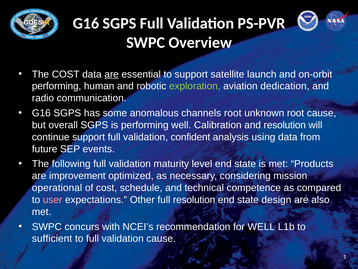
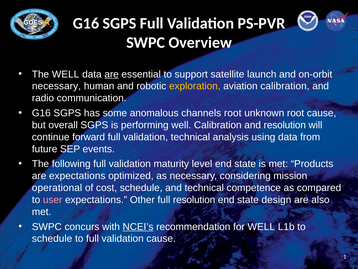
The COST: COST -> WELL (66, 74)
performing: performing -> necessary (56, 86)
exploration colour: light green -> yellow (195, 86)
aviation dedication: dedication -> calibration (285, 86)
continue support: support -> forward (89, 137)
validation confident: confident -> technical (190, 137)
are improvement: improvement -> expectations (77, 176)
NCEI’s underline: none -> present (138, 226)
sufficient: sufficient -> schedule (52, 238)
